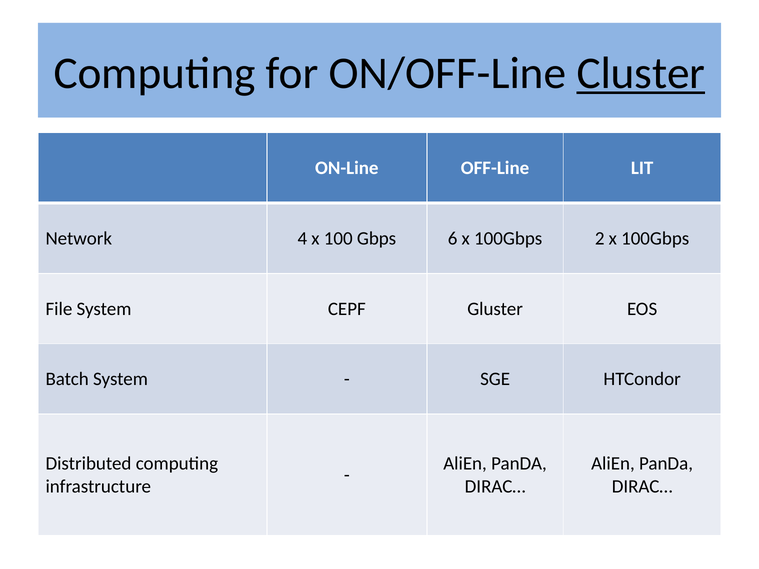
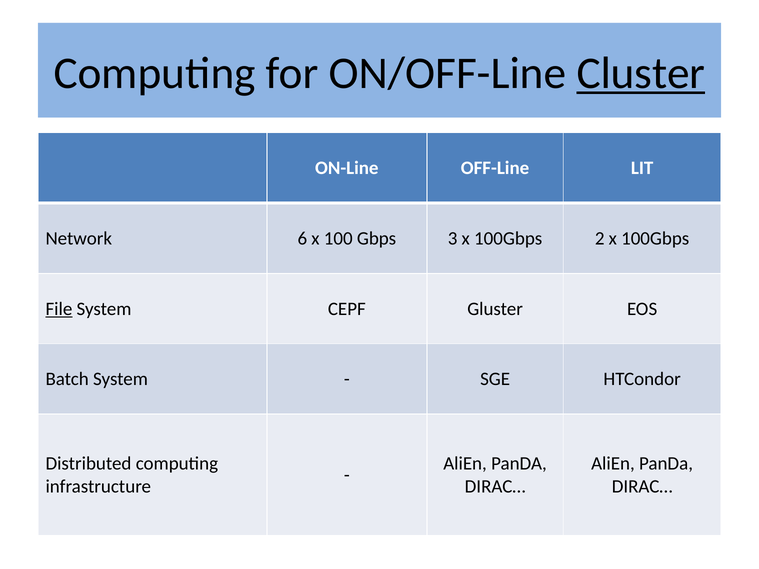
4: 4 -> 6 (302, 239)
6: 6 -> 3 (453, 239)
File underline: none -> present (59, 309)
